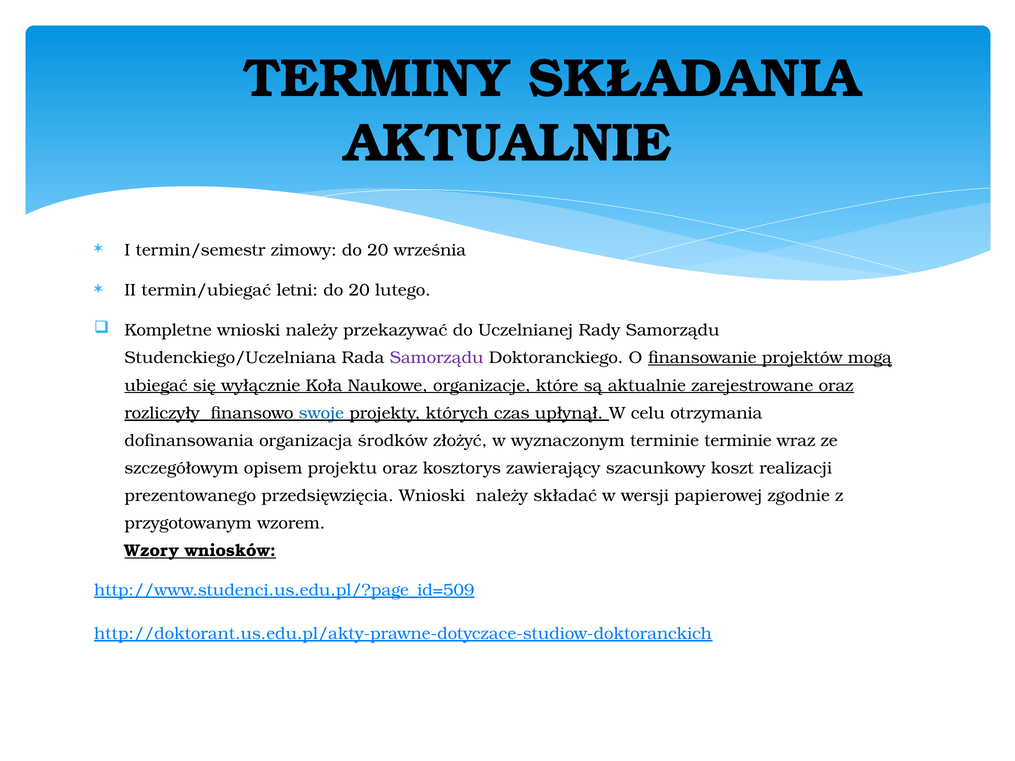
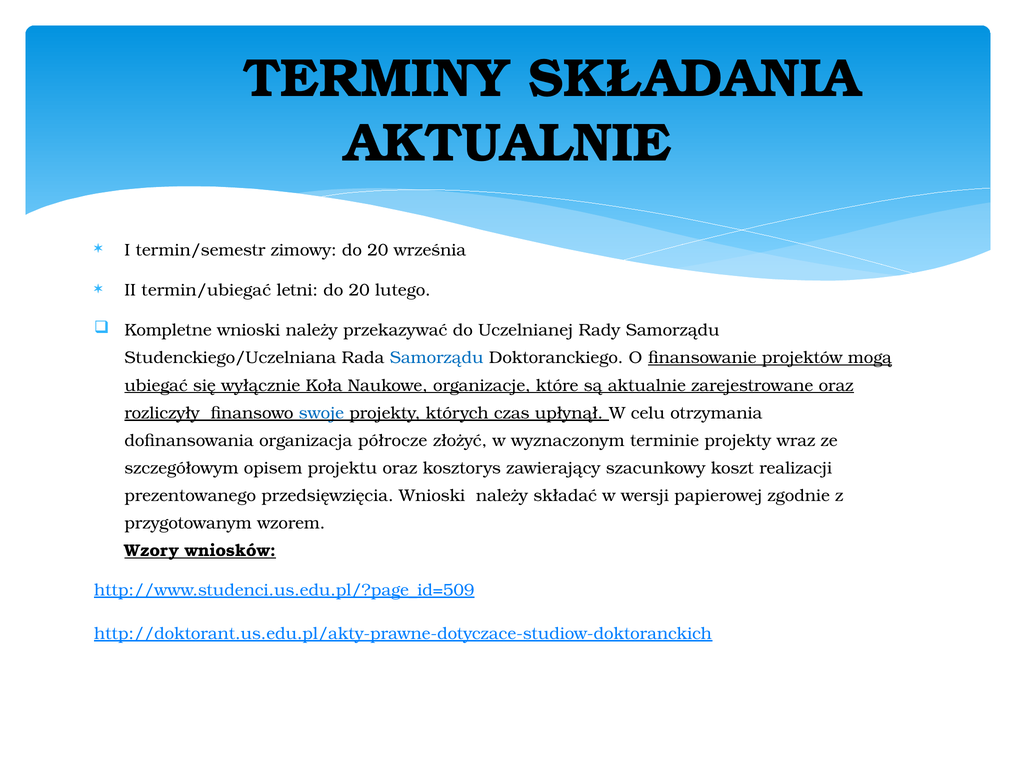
Samorządu colour: purple -> blue (437, 358)
środków: środków -> półrocze (393, 441)
terminie terminie: terminie -> projekty (738, 441)
